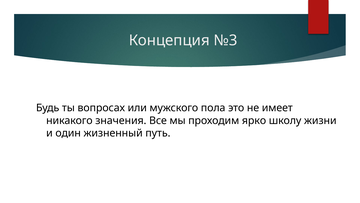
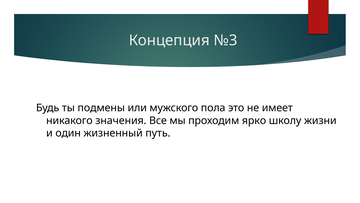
вопросах: вопросах -> подмены (101, 108)
